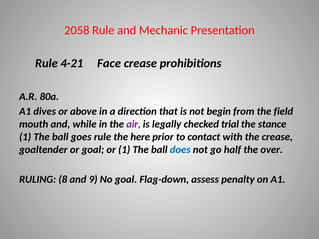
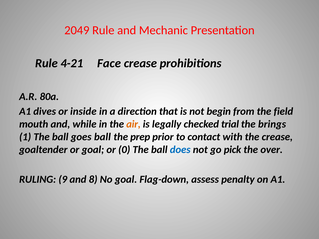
2058: 2058 -> 2049 (77, 30)
above: above -> inside (83, 111)
air colour: purple -> orange (133, 124)
stance: stance -> brings (272, 124)
goes rule: rule -> ball (102, 137)
here: here -> prep (140, 137)
or 1: 1 -> 0 (124, 150)
half: half -> pick (233, 150)
8: 8 -> 9 (63, 180)
9: 9 -> 8 (93, 180)
